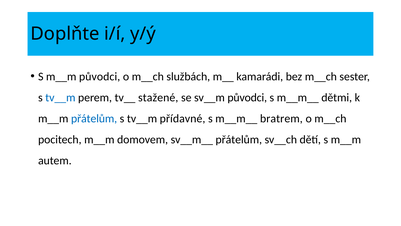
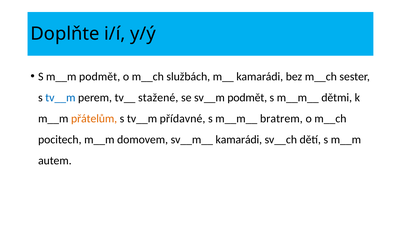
m__m původci: původci -> podmět (100, 76)
sv__m původci: původci -> podmět (247, 97)
přátelům colour: blue -> orange (94, 118)
sv__m__ přátelům: přátelům -> kamarádi (239, 139)
